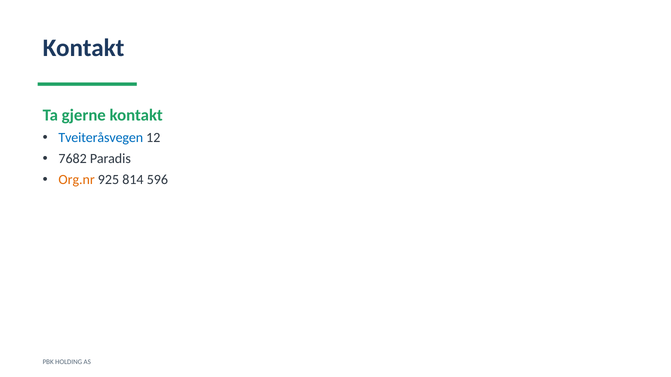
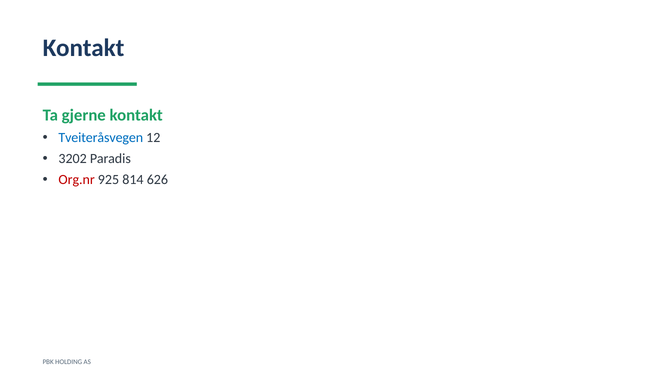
7682: 7682 -> 3202 (73, 159)
Org.nr colour: orange -> red (77, 180)
596: 596 -> 626 (157, 180)
